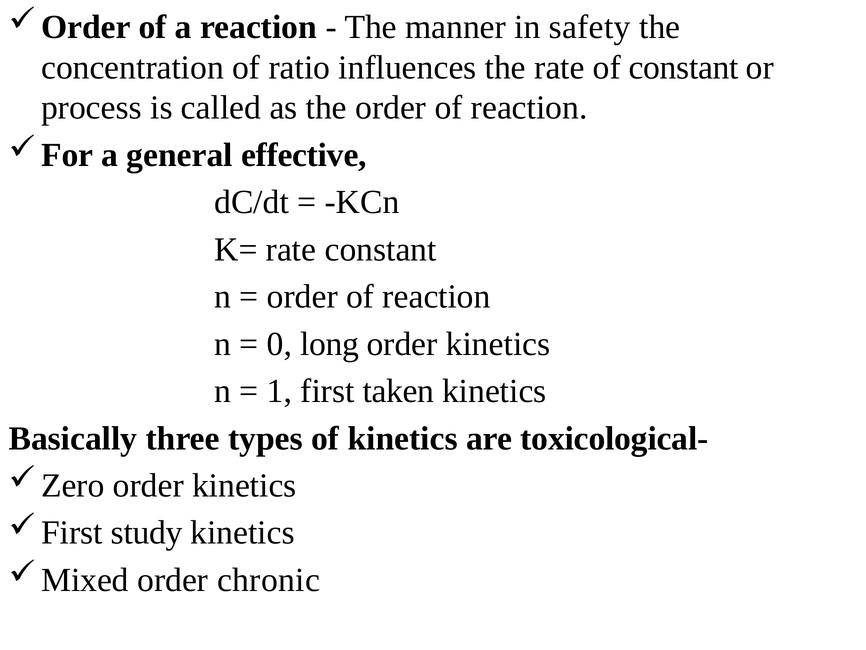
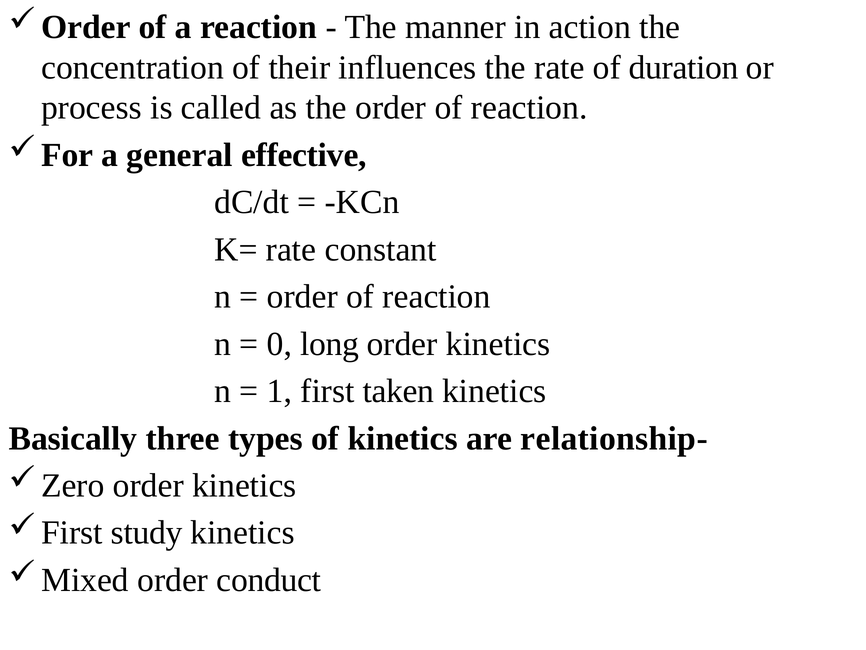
safety: safety -> action (590, 27)
ratio: ratio -> their (299, 67)
of constant: constant -> duration (684, 67)
toxicological-: toxicological- -> relationship- (614, 438)
chronic: chronic -> conduct (269, 580)
